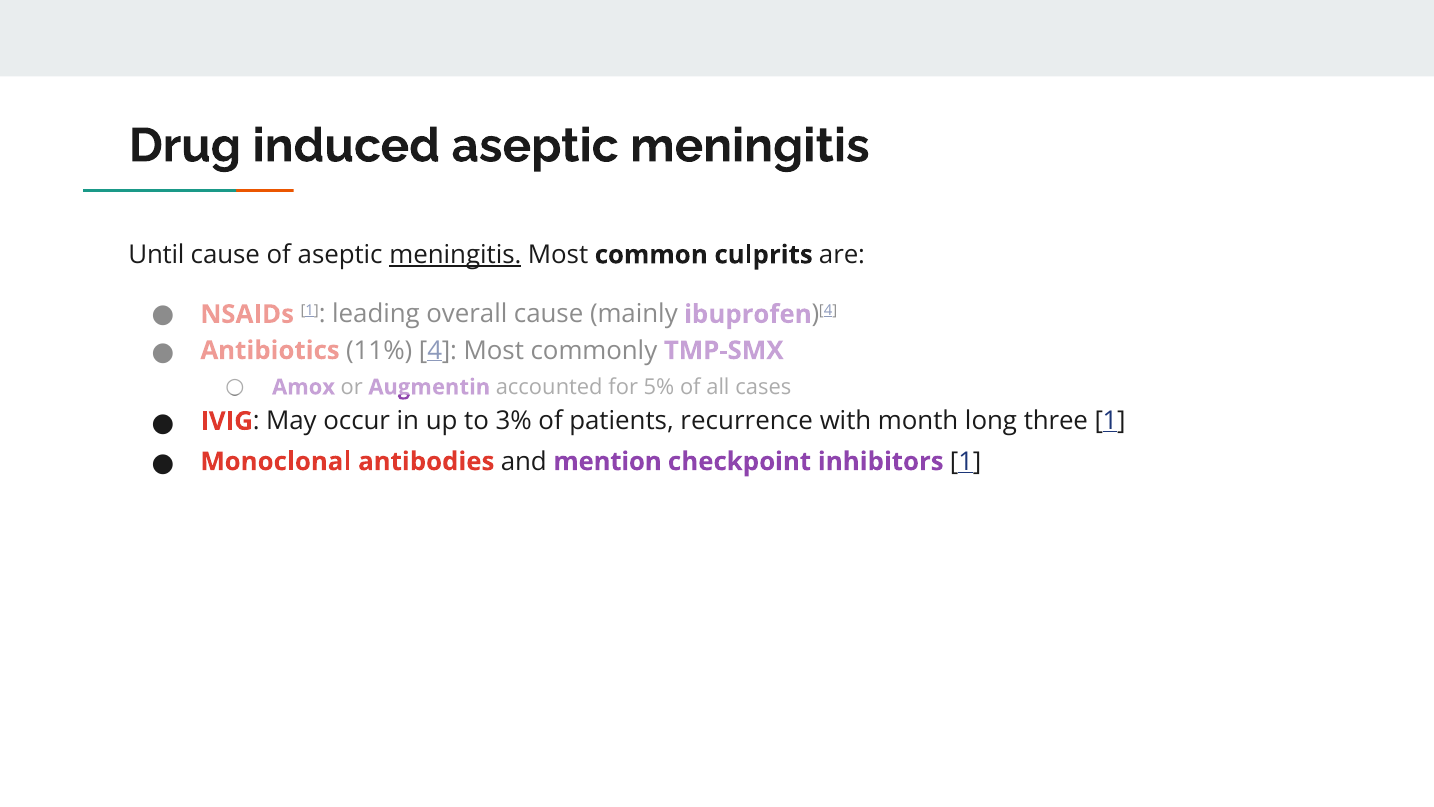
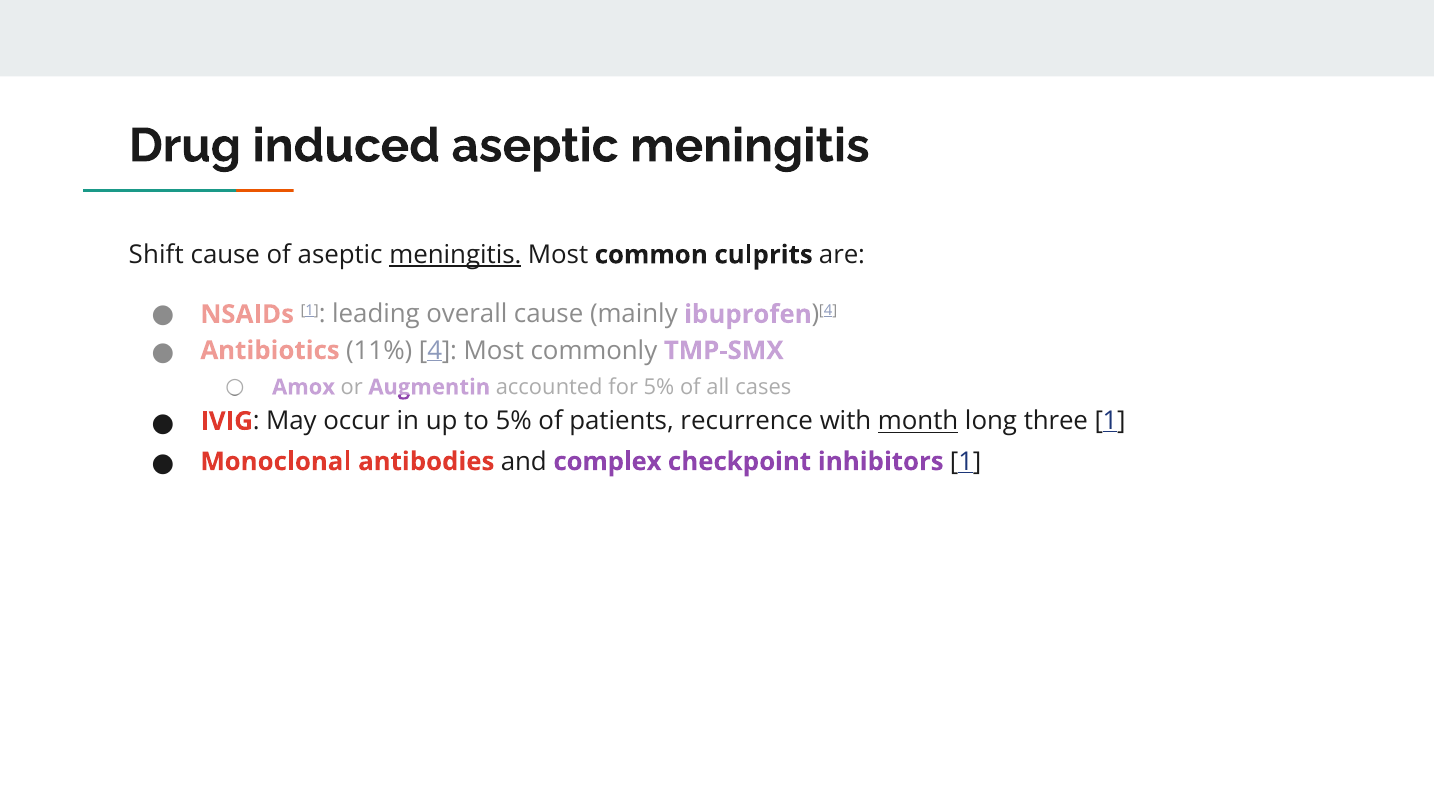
Until: Until -> Shift (156, 255)
to 3%: 3% -> 5% (514, 421)
month underline: none -> present (918, 421)
mention: mention -> complex (607, 461)
